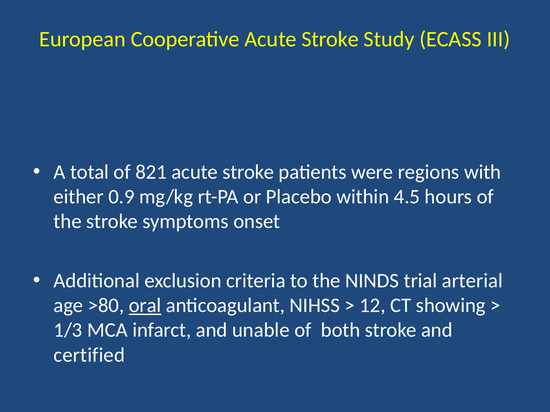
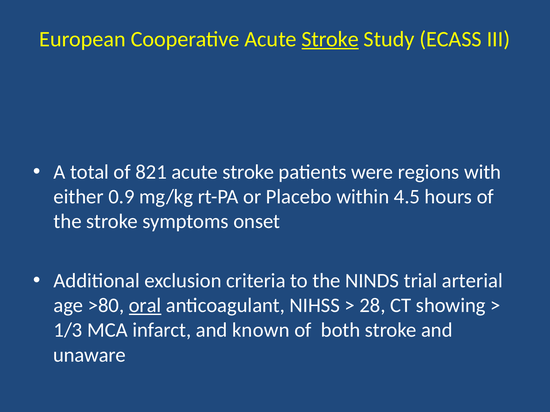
Stroke underline: none -> present (330, 39)
12: 12 -> 28 (373, 306)
unable: unable -> known (261, 331)
certified: certified -> unaware (89, 355)
